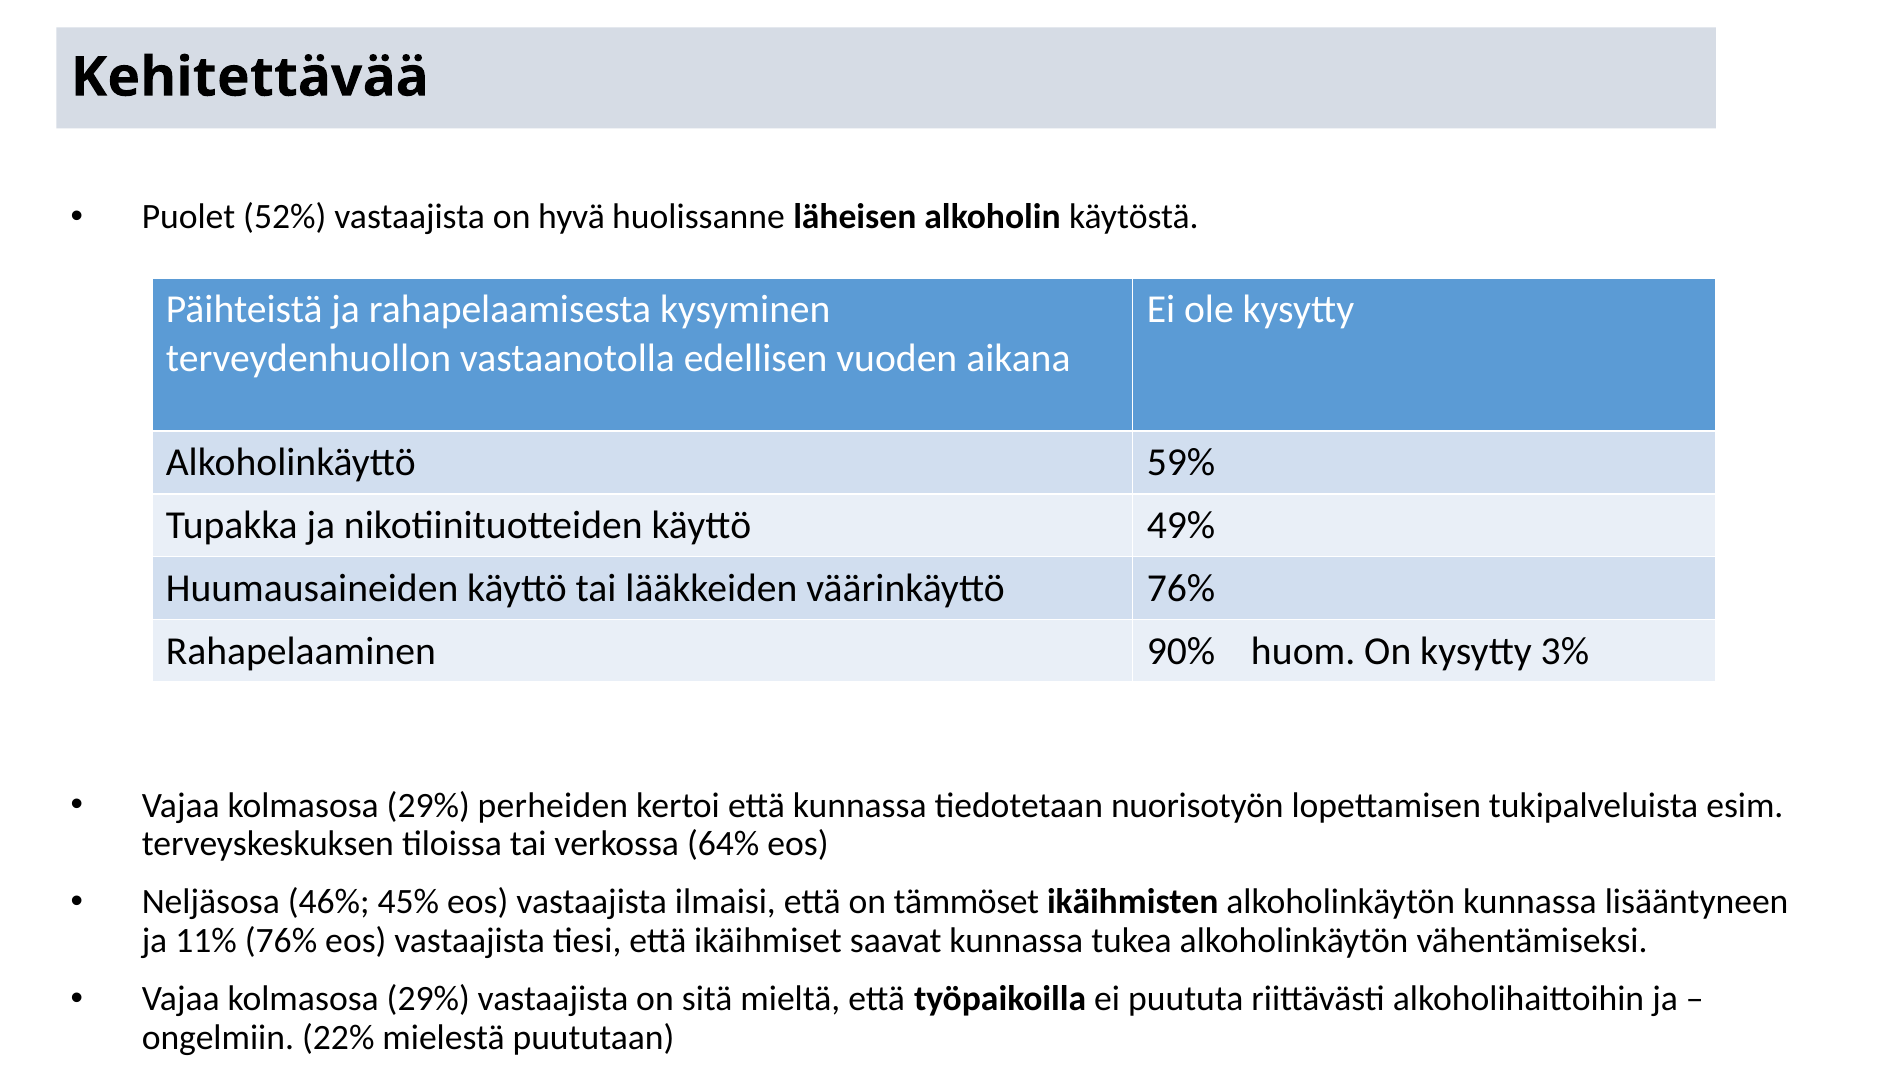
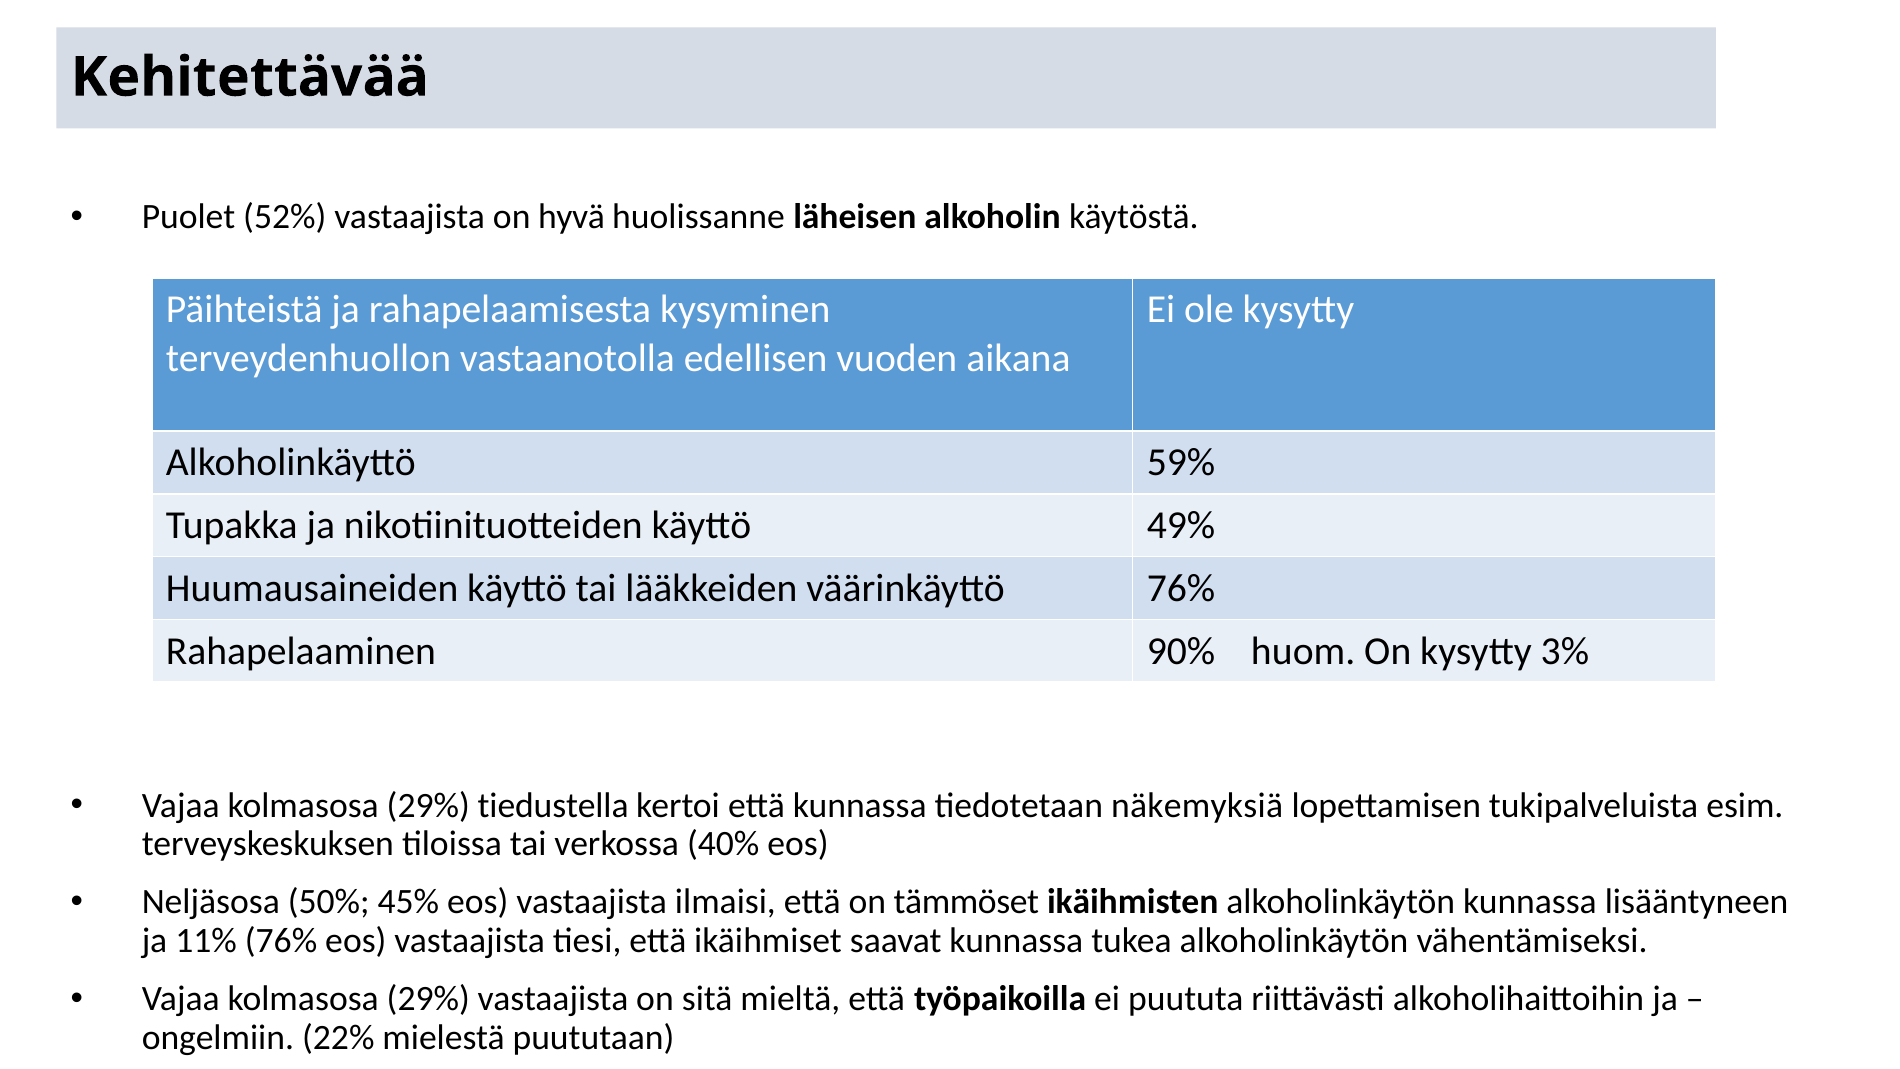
perheiden: perheiden -> tiedustella (553, 805)
nuorisotyön: nuorisotyön -> näkemyksiä (1197, 805)
64%: 64% -> 40% (723, 844)
46%: 46% -> 50% (329, 902)
